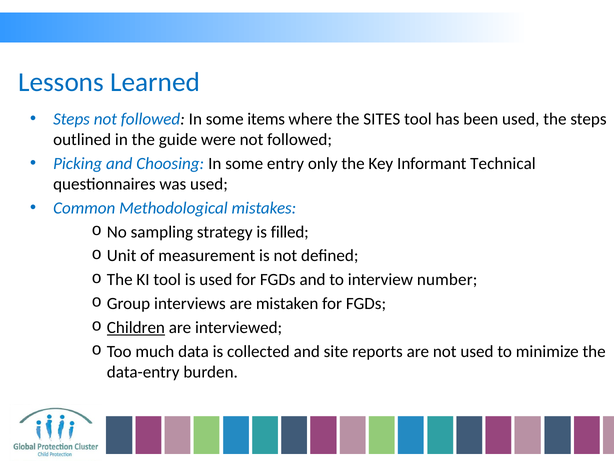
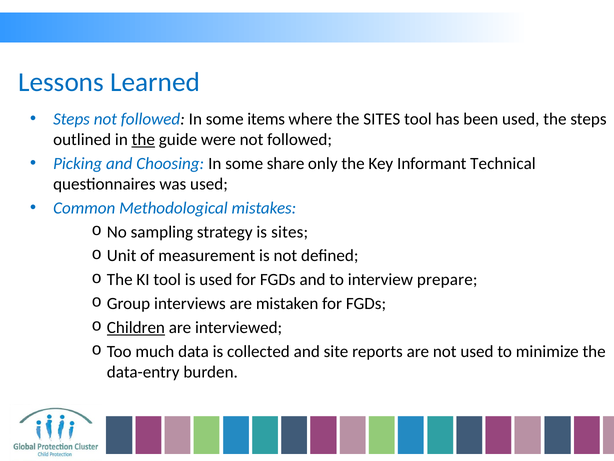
the underline: none -> present (143, 140)
entry: entry -> share (286, 163)
is filled: filled -> sites (290, 232)
number: number -> prepare (447, 279)
